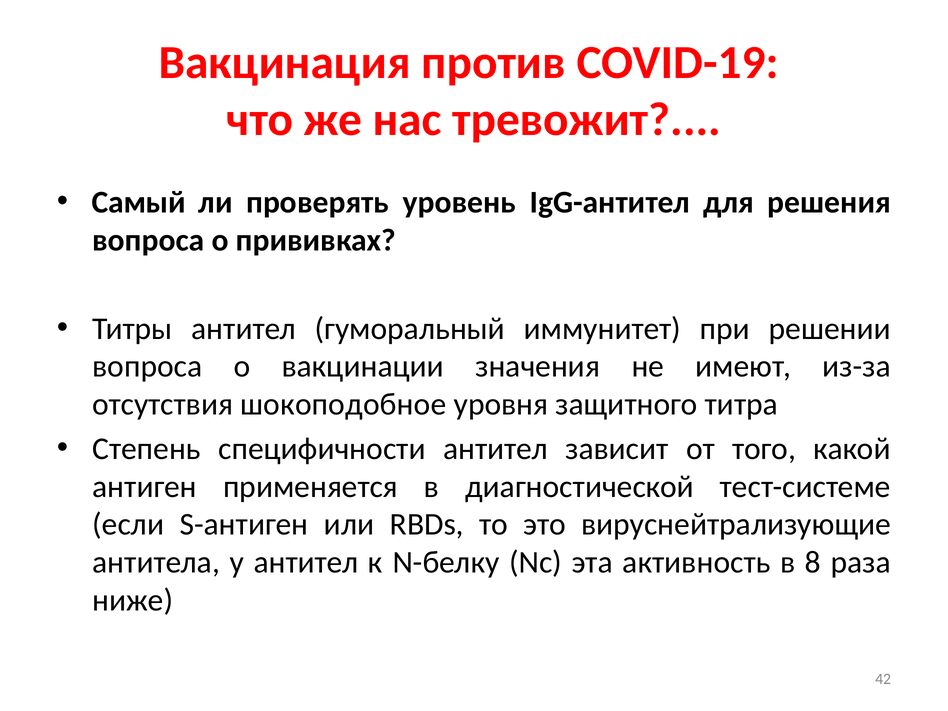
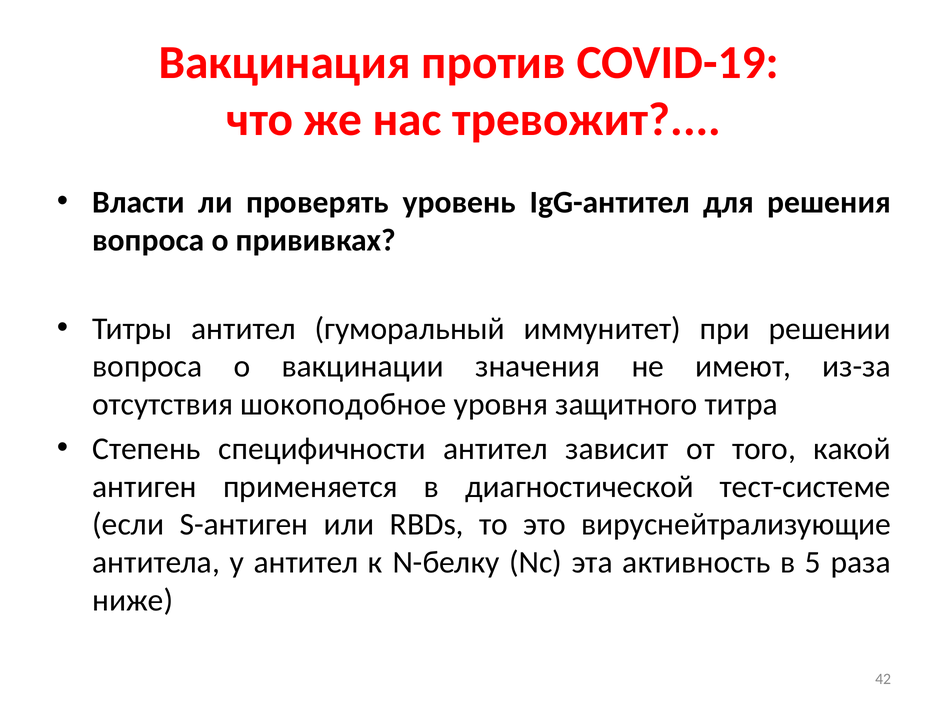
Самый: Самый -> Власти (139, 202)
8: 8 -> 5 (813, 562)
